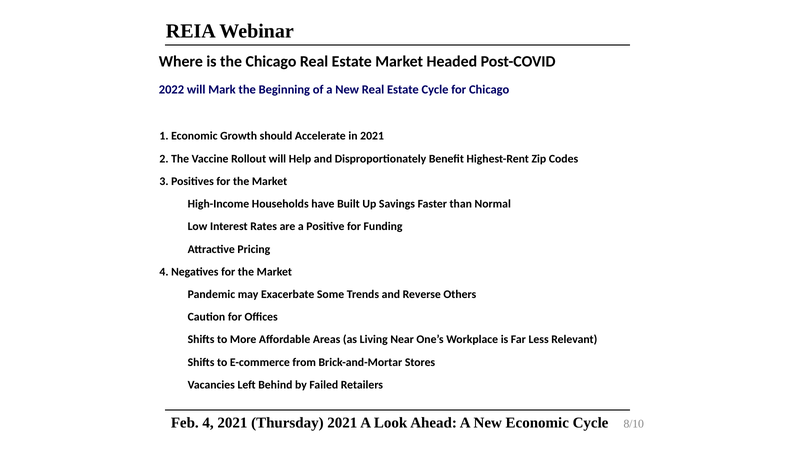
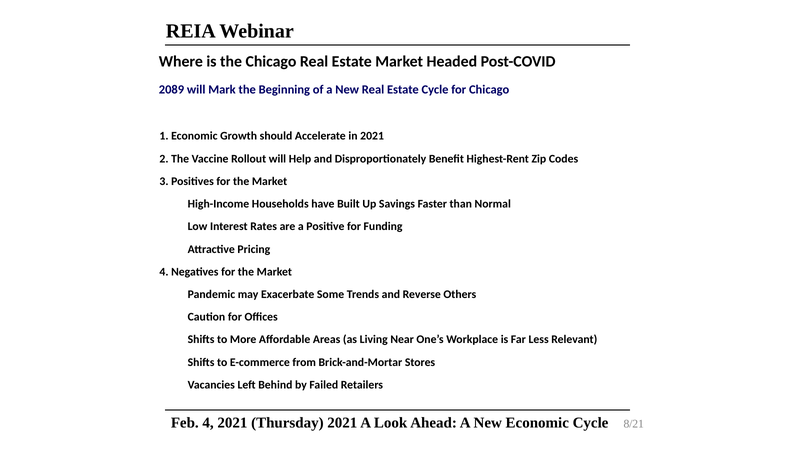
2022: 2022 -> 2089 (171, 90)
8/10: 8/10 -> 8/21 (634, 424)
